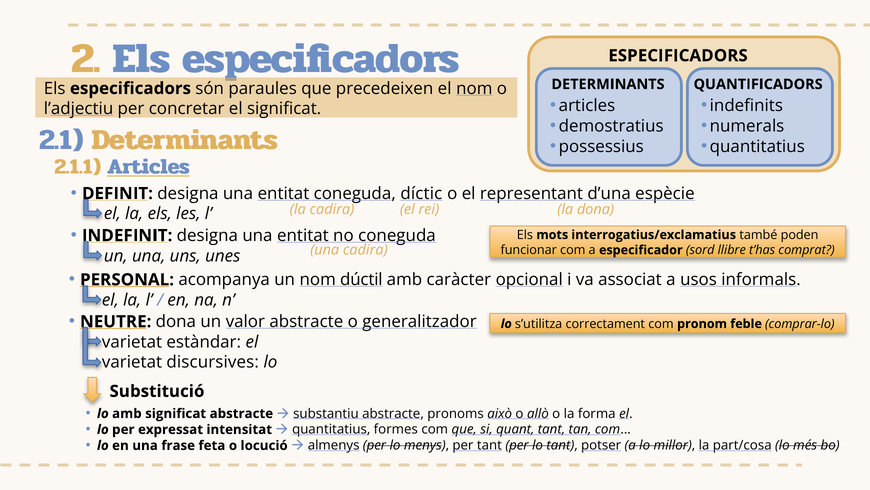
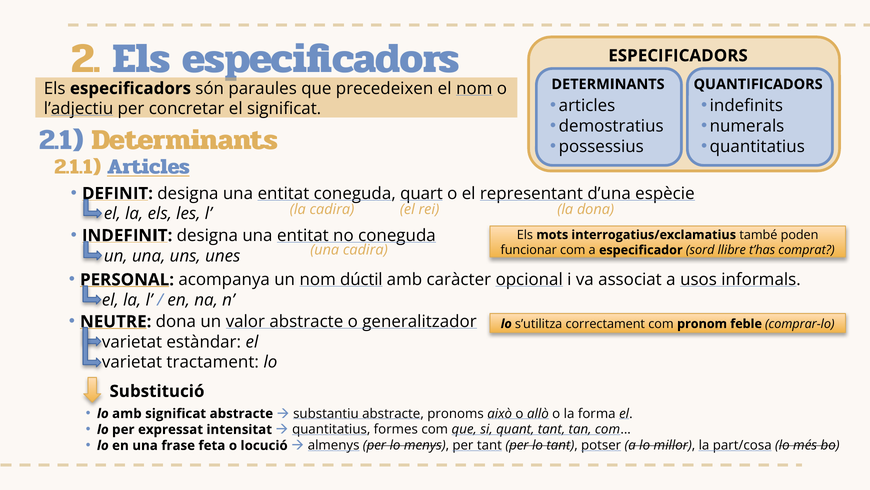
díctic: díctic -> quart (421, 193)
discursives: discursives -> tractament (213, 362)
